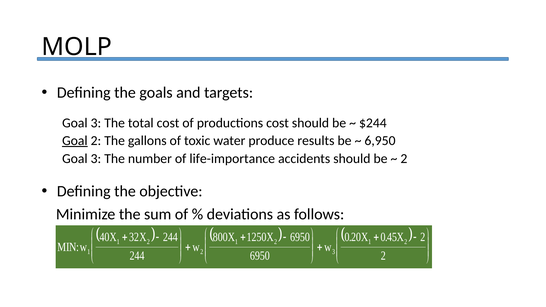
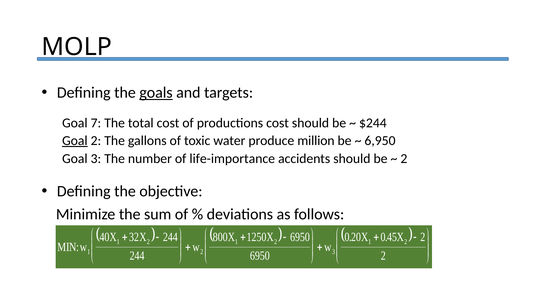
goals underline: none -> present (156, 93)
3: 3 -> 7 (96, 123)
results: results -> million (316, 141)
